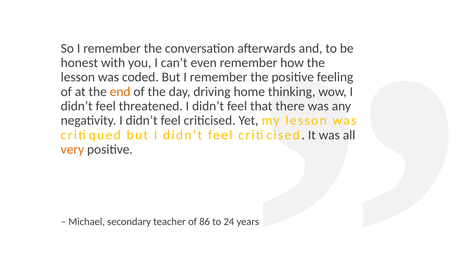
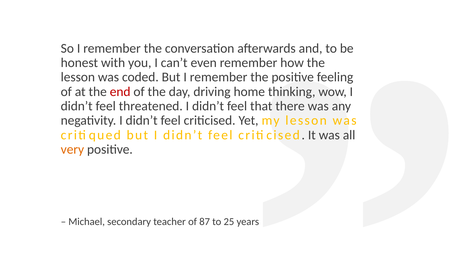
end colour: orange -> red (120, 92)
86: 86 -> 87 (205, 222)
24: 24 -> 25 (229, 222)
